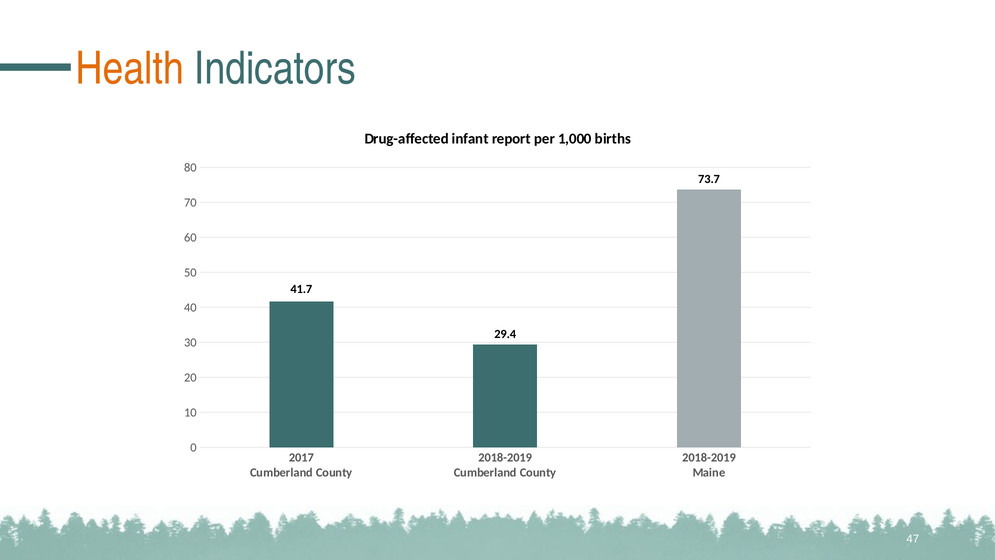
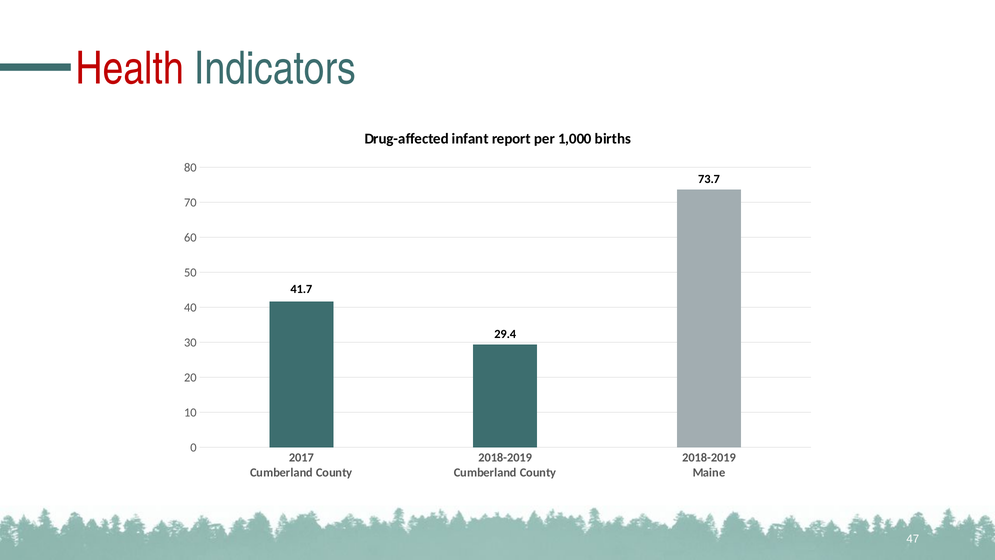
Health colour: orange -> red (130, 69)
